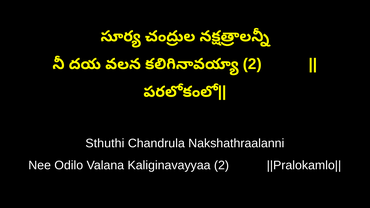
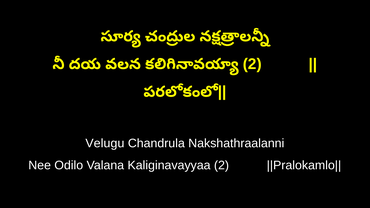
Sthuthi: Sthuthi -> Velugu (105, 143)
